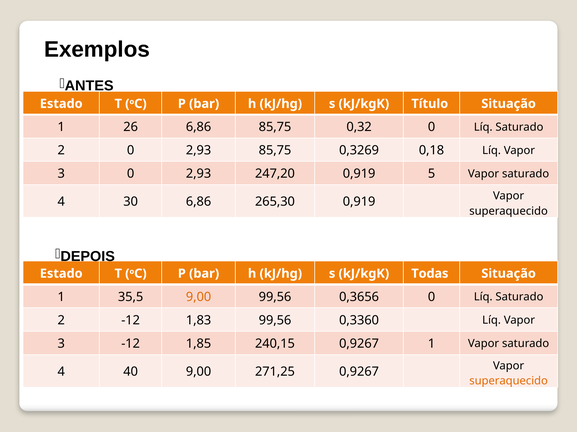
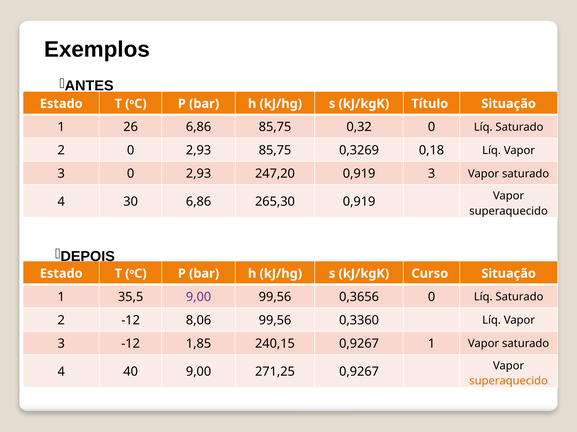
0,919 5: 5 -> 3 (432, 174)
Todas: Todas -> Curso (430, 274)
9,00 colour: orange -> purple (199, 297)
1,83: 1,83 -> 8,06 (199, 321)
